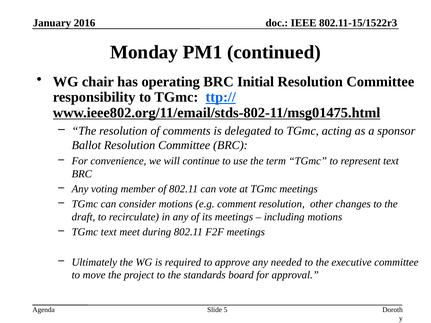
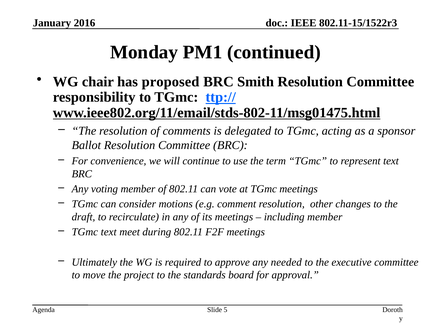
operating: operating -> proposed (171, 82)
Initial: Initial -> Smith (256, 82)
including motions: motions -> member (325, 217)
